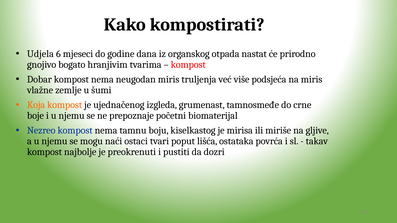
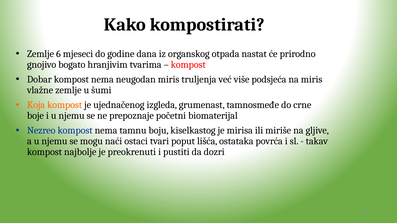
Udjela: Udjela -> Zemlje (40, 54)
